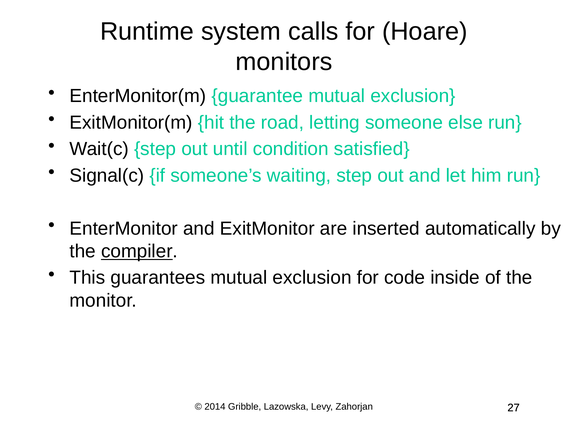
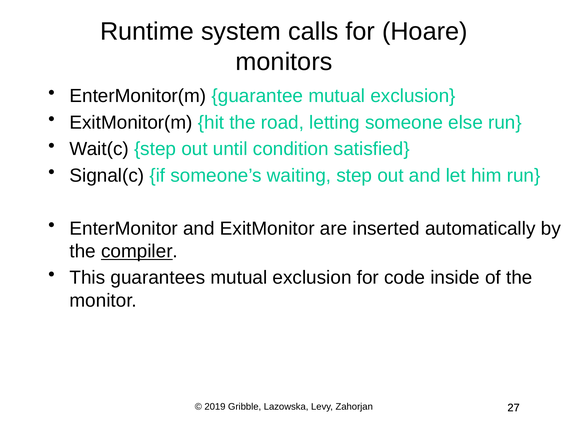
2014: 2014 -> 2019 (215, 407)
